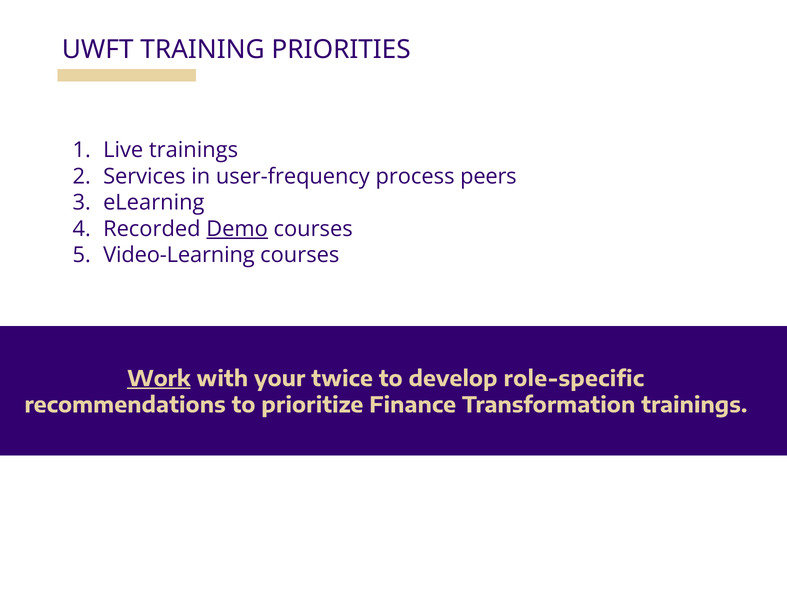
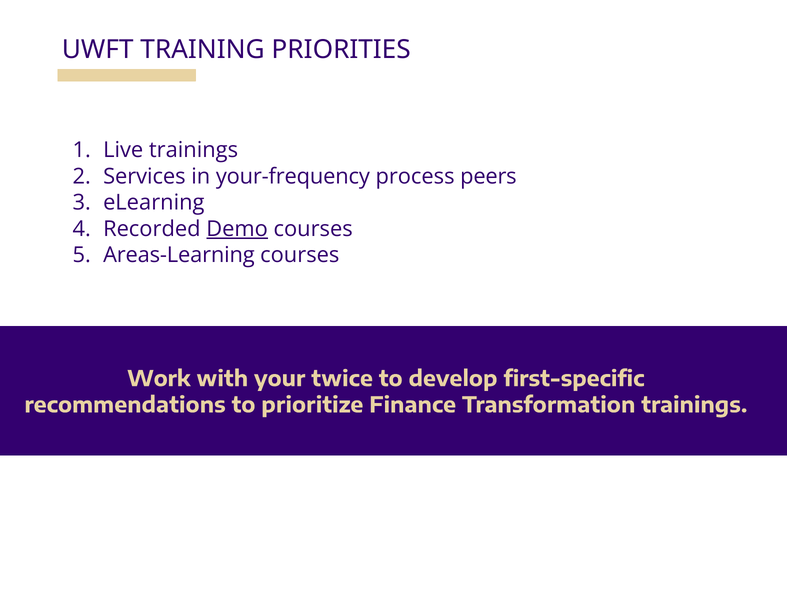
user-frequency: user-frequency -> your-frequency (293, 176)
Video-Learning: Video-Learning -> Areas-Learning (179, 255)
Work underline: present -> none (159, 379)
role-specific: role-specific -> first-specific (574, 379)
